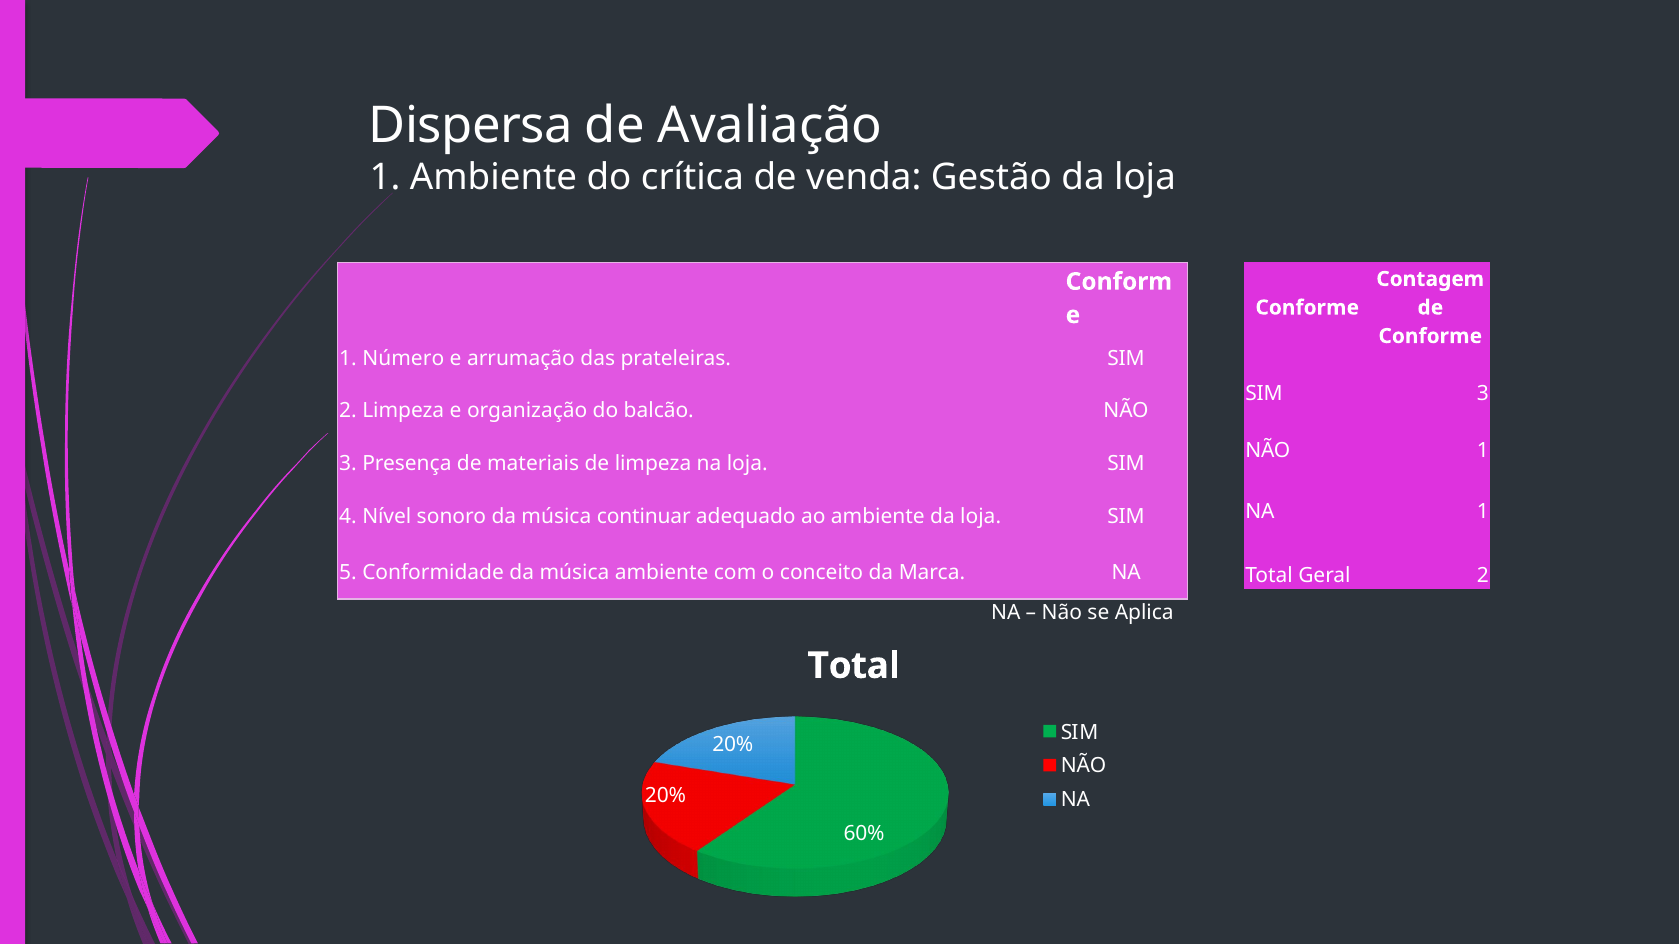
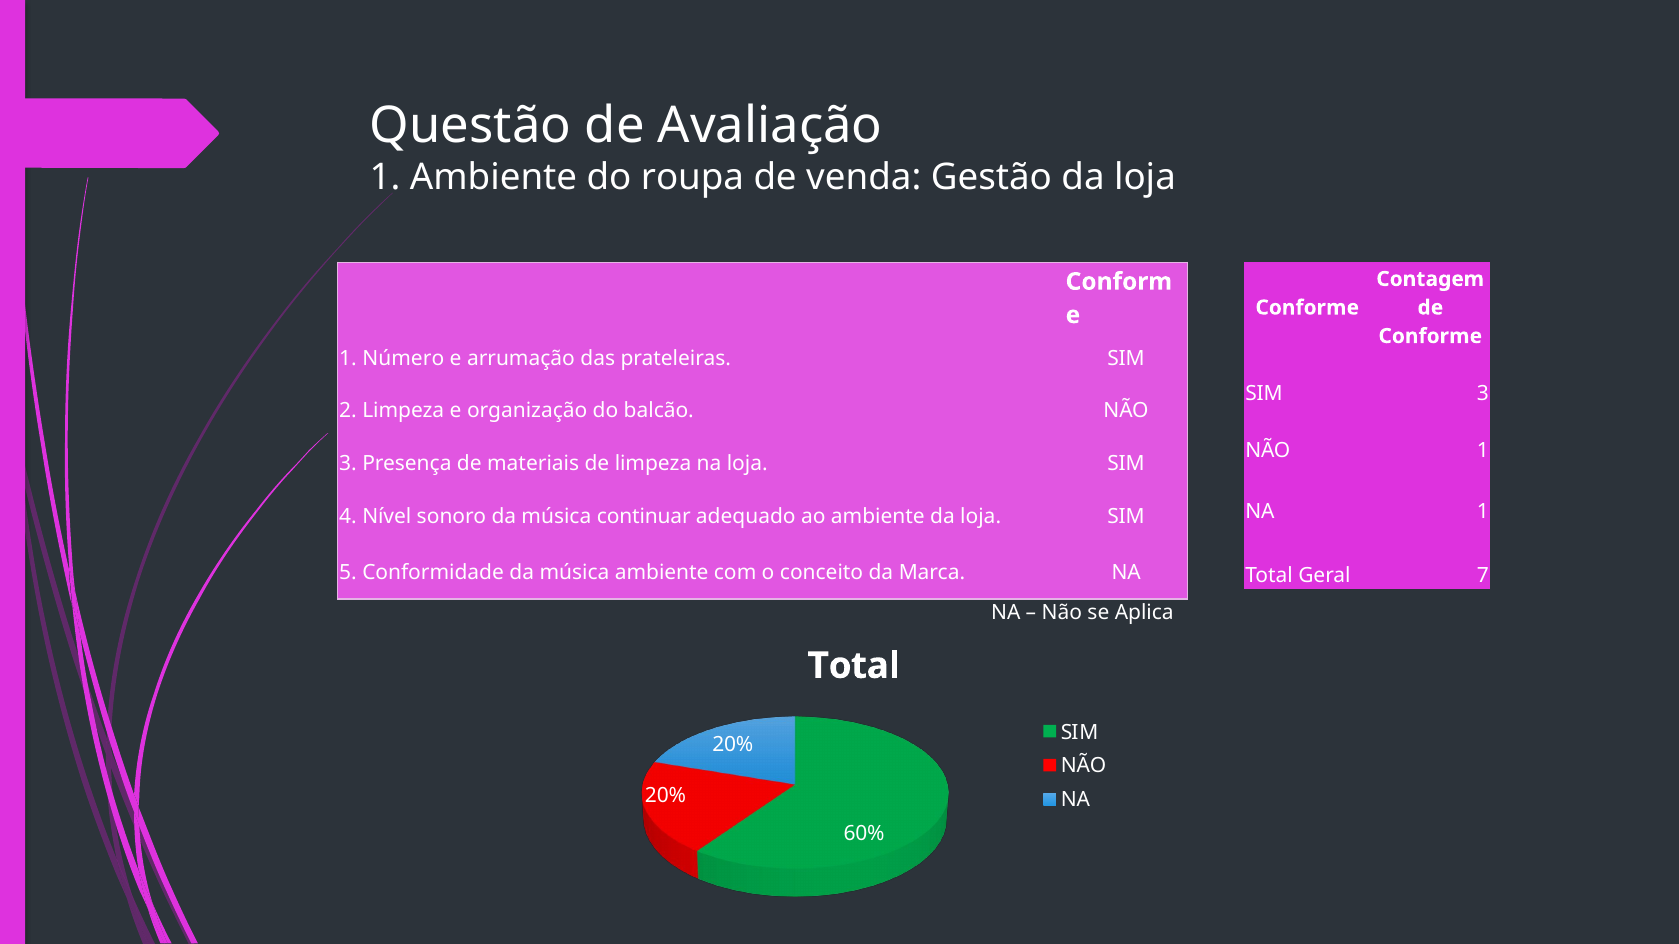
Dispersa: Dispersa -> Questão (471, 126)
crítica: crítica -> roupa (692, 178)
Geral 2: 2 -> 7 (1483, 576)
